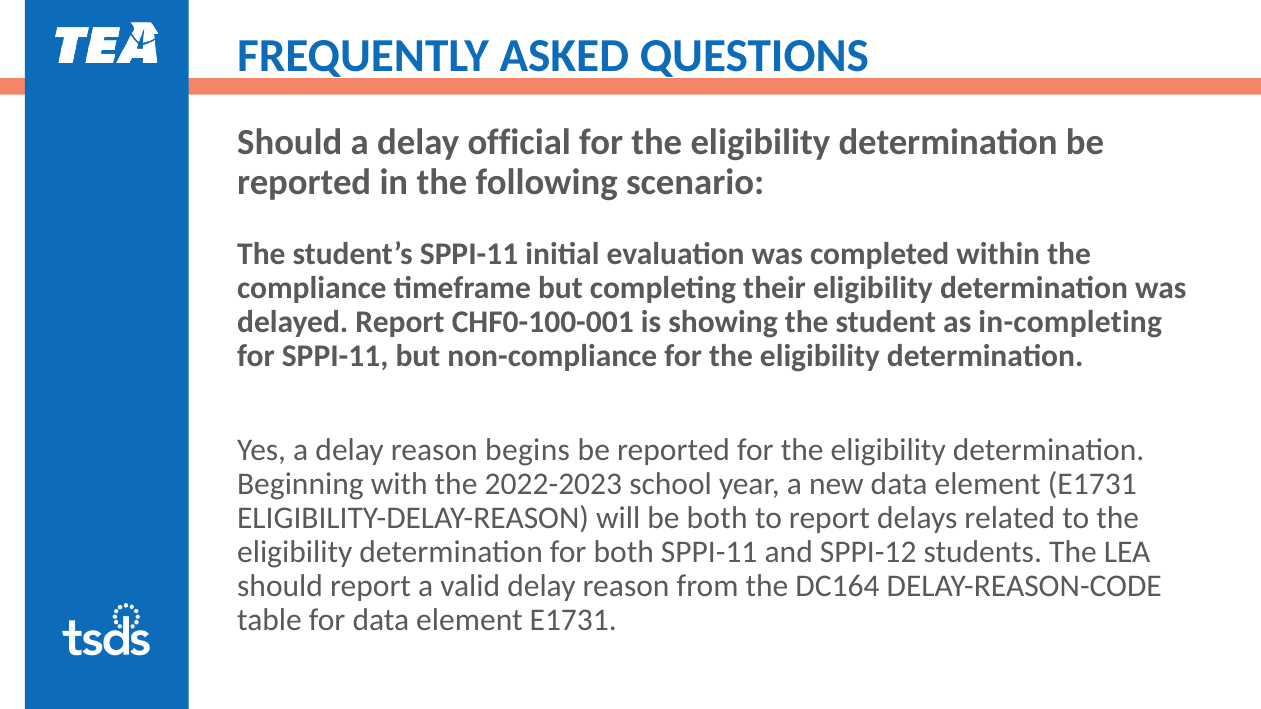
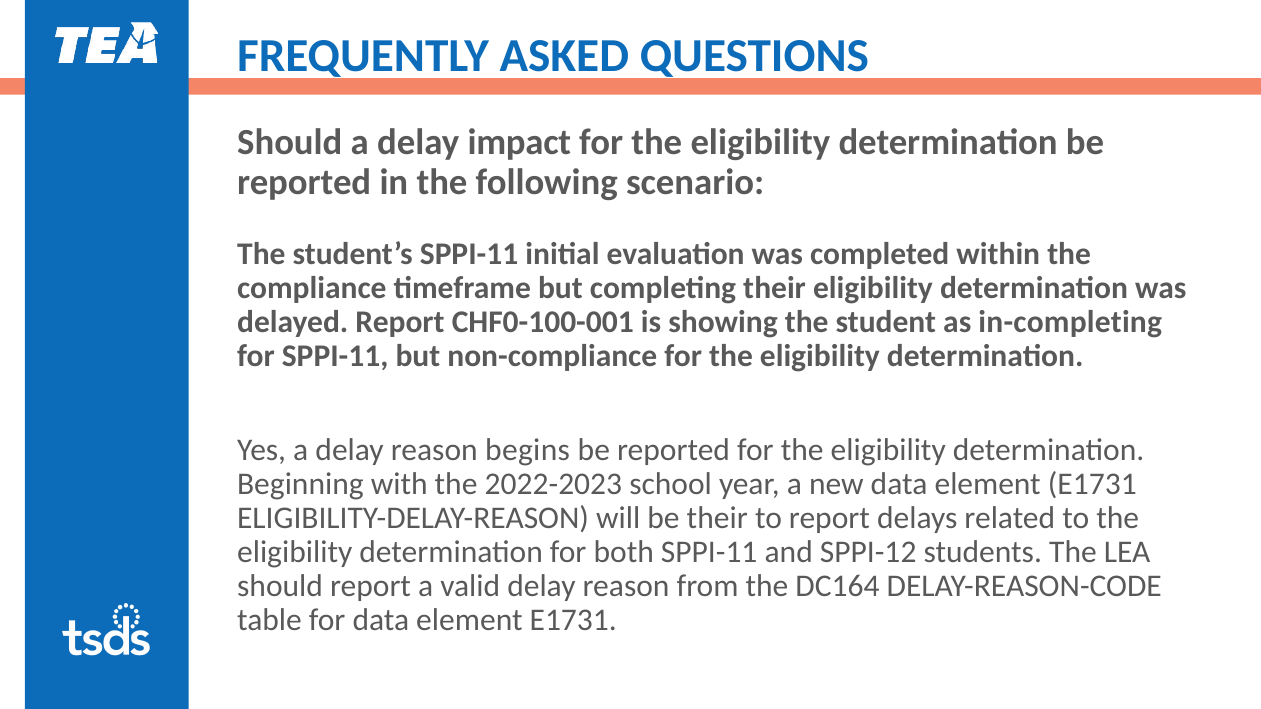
official: official -> impact (519, 143)
be both: both -> their (717, 519)
